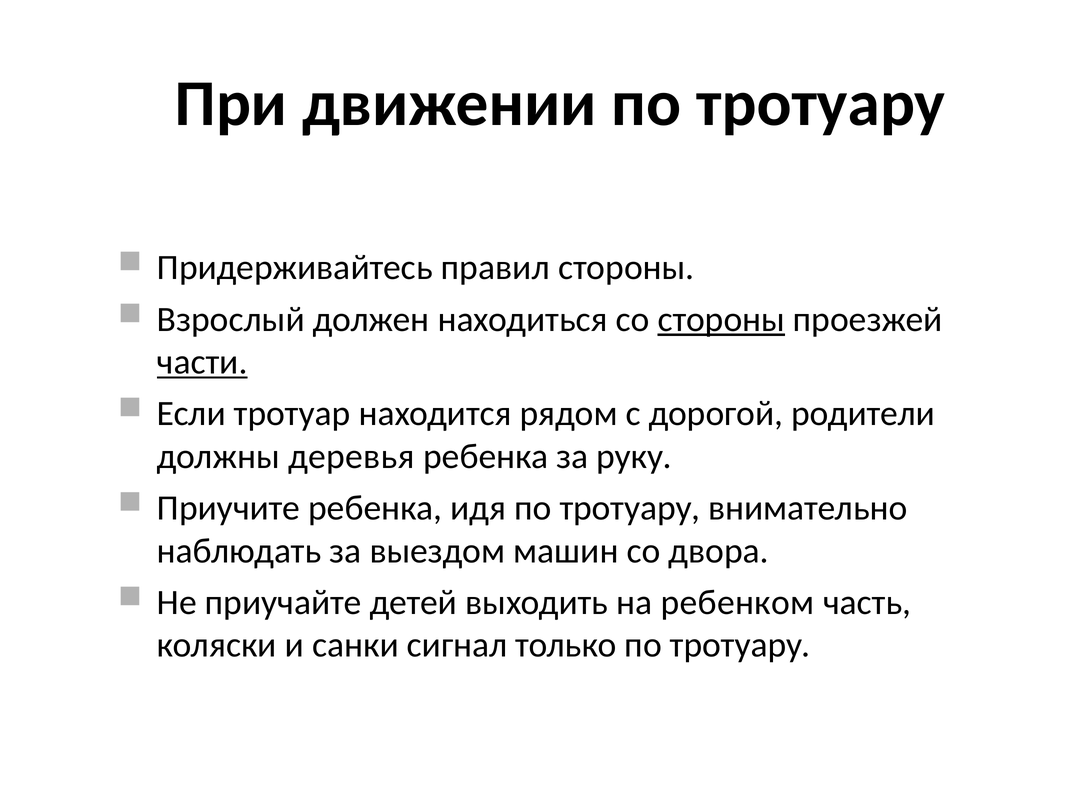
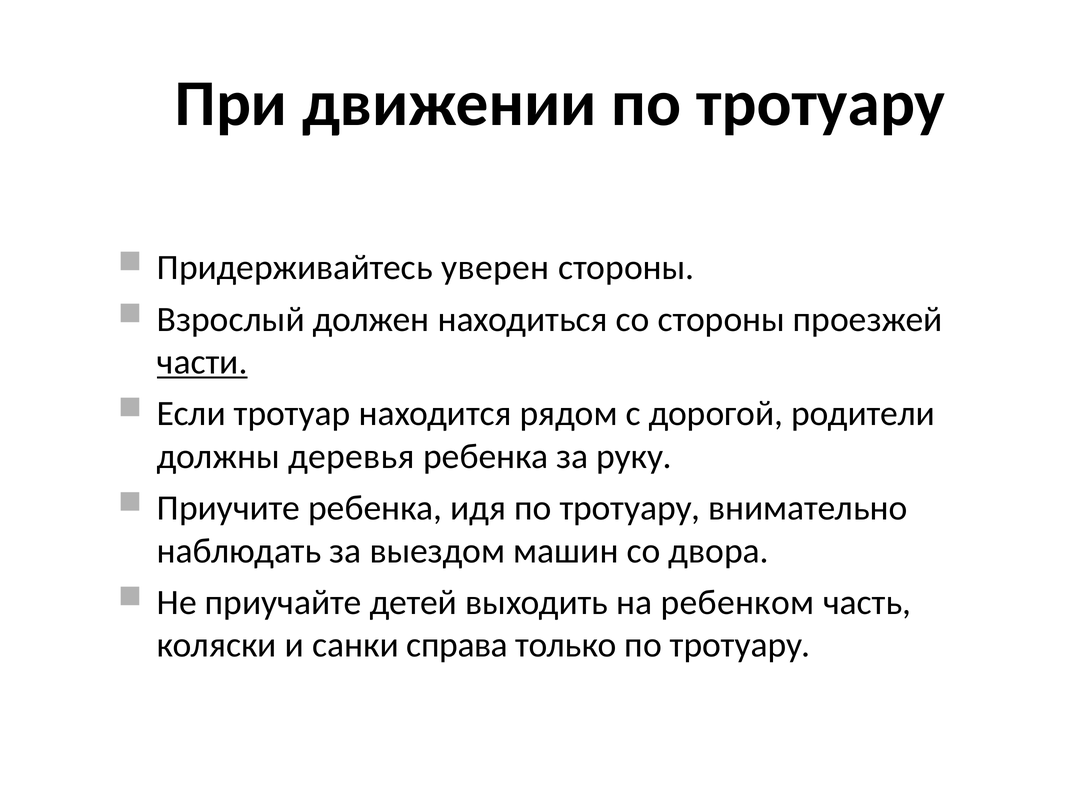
правил: правил -> уверен (495, 268)
стороны underline: present -> none (721, 319)
сигнал: сигнал -> справа (457, 645)
